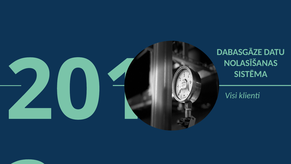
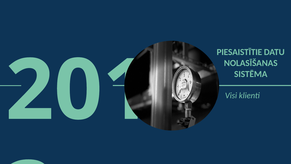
DABASGĀZE: DABASGĀZE -> PIESAISTĪTIE (239, 52)
